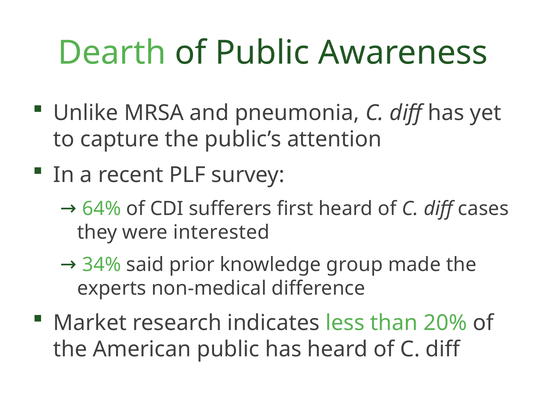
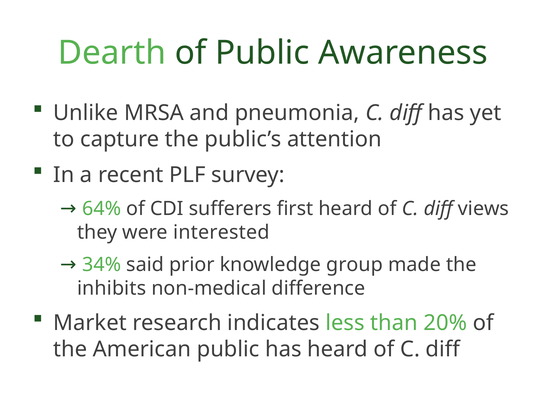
cases: cases -> views (483, 209)
experts: experts -> inhibits (112, 289)
